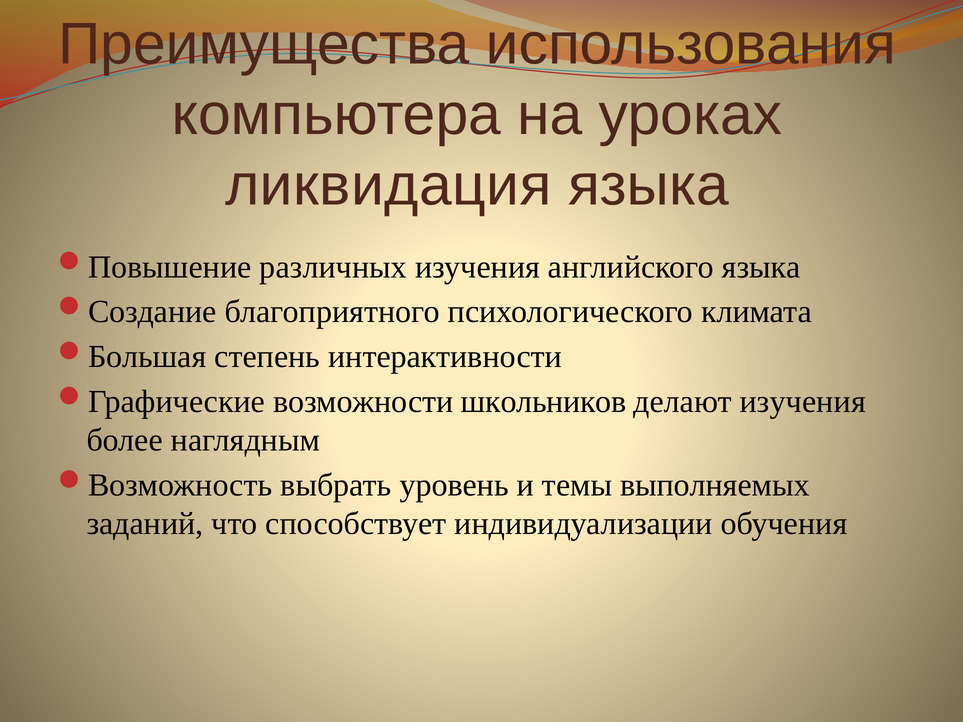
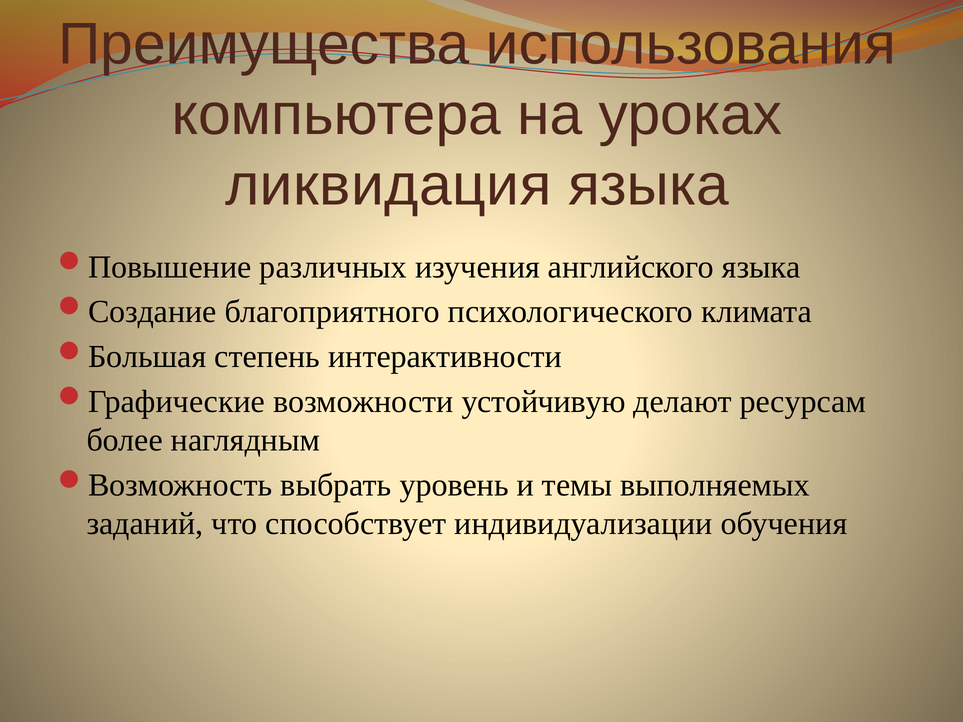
школьников: школьников -> устойчивую (544, 402)
делают изучения: изучения -> ресурсам (803, 402)
